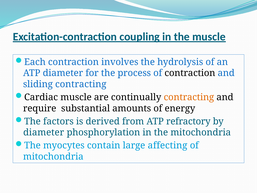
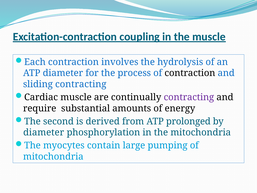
contracting colour: orange -> purple (189, 97)
factors: factors -> second (58, 121)
refractory: refractory -> prolonged (188, 121)
affecting: affecting -> pumping (168, 145)
